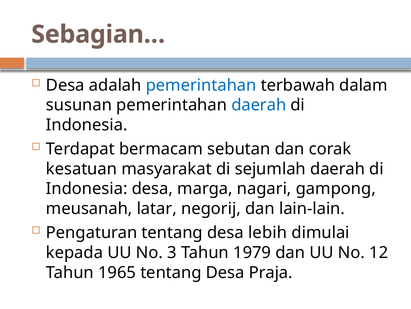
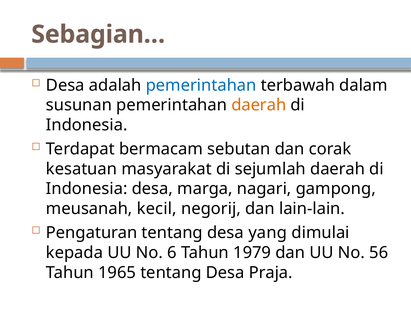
daerah colour: blue -> orange (259, 105)
latar: latar -> kecil (157, 208)
lebih: lebih -> yang (268, 232)
3: 3 -> 6 (172, 252)
12: 12 -> 56 (379, 252)
